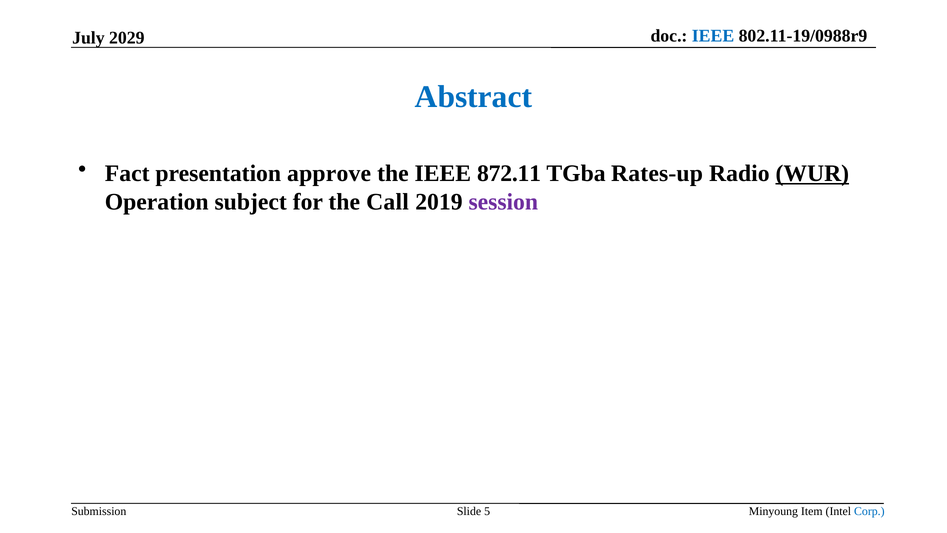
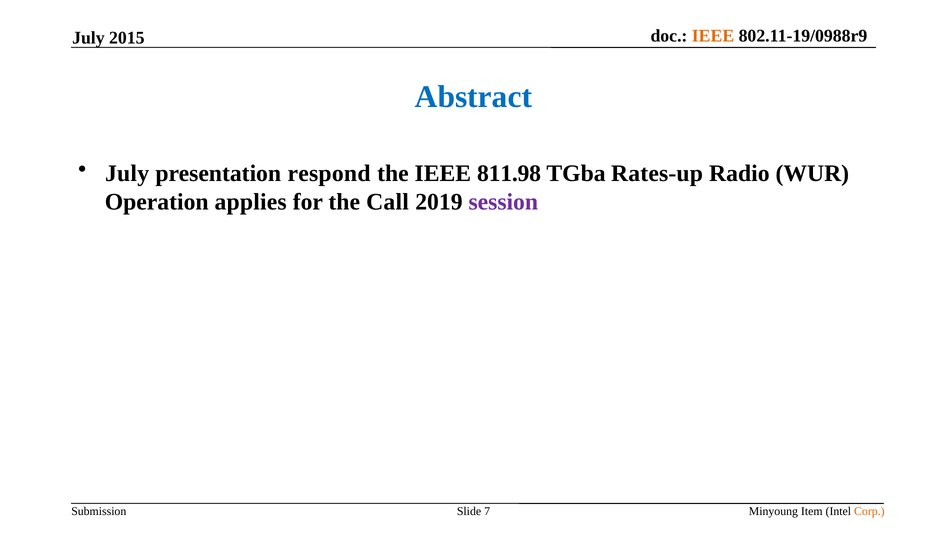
IEEE colour: blue -> orange (713, 36)
2029: 2029 -> 2015 (127, 38)
Fact: Fact -> July (127, 173)
approve: approve -> respond (329, 173)
872.11: 872.11 -> 811.98 (509, 173)
WUR underline: present -> none (812, 173)
subject: subject -> applies (251, 202)
5: 5 -> 7 (487, 511)
Corp colour: blue -> orange (869, 511)
